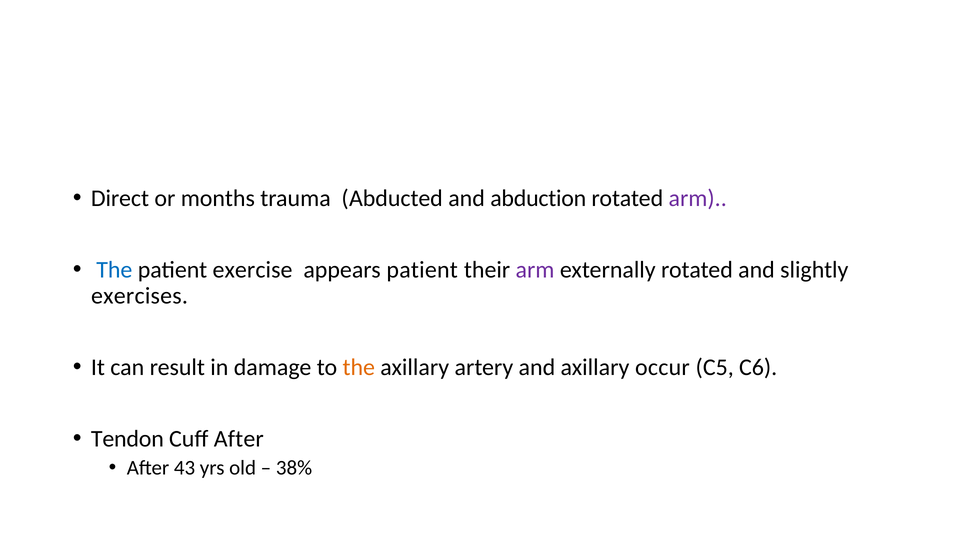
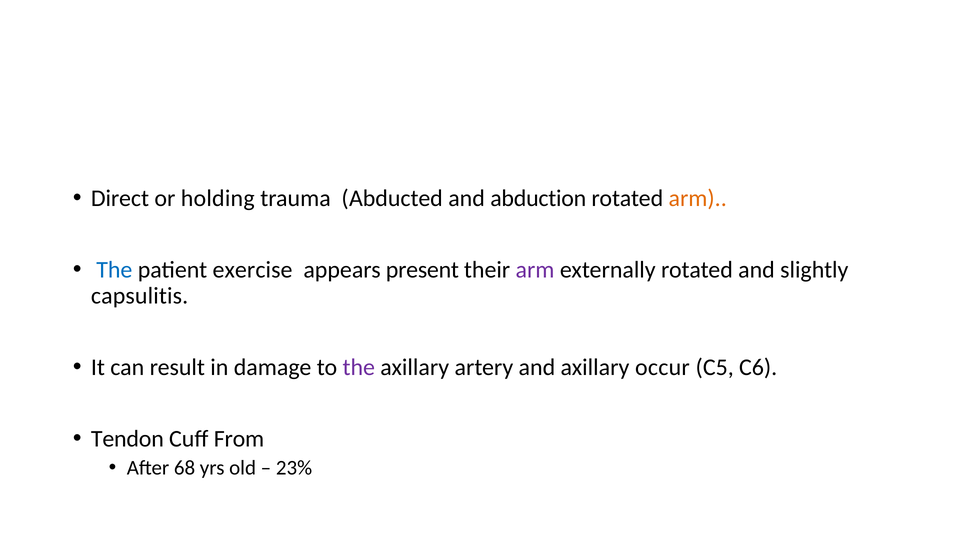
months: months -> holding (218, 198)
arm colour: purple -> orange (698, 198)
appears patient: patient -> present (422, 270)
exercises: exercises -> capsulitis (140, 296)
the colour: orange -> purple (359, 367)
Cuff After: After -> From (239, 439)
43: 43 -> 68 (185, 468)
38%: 38% -> 23% (294, 468)
